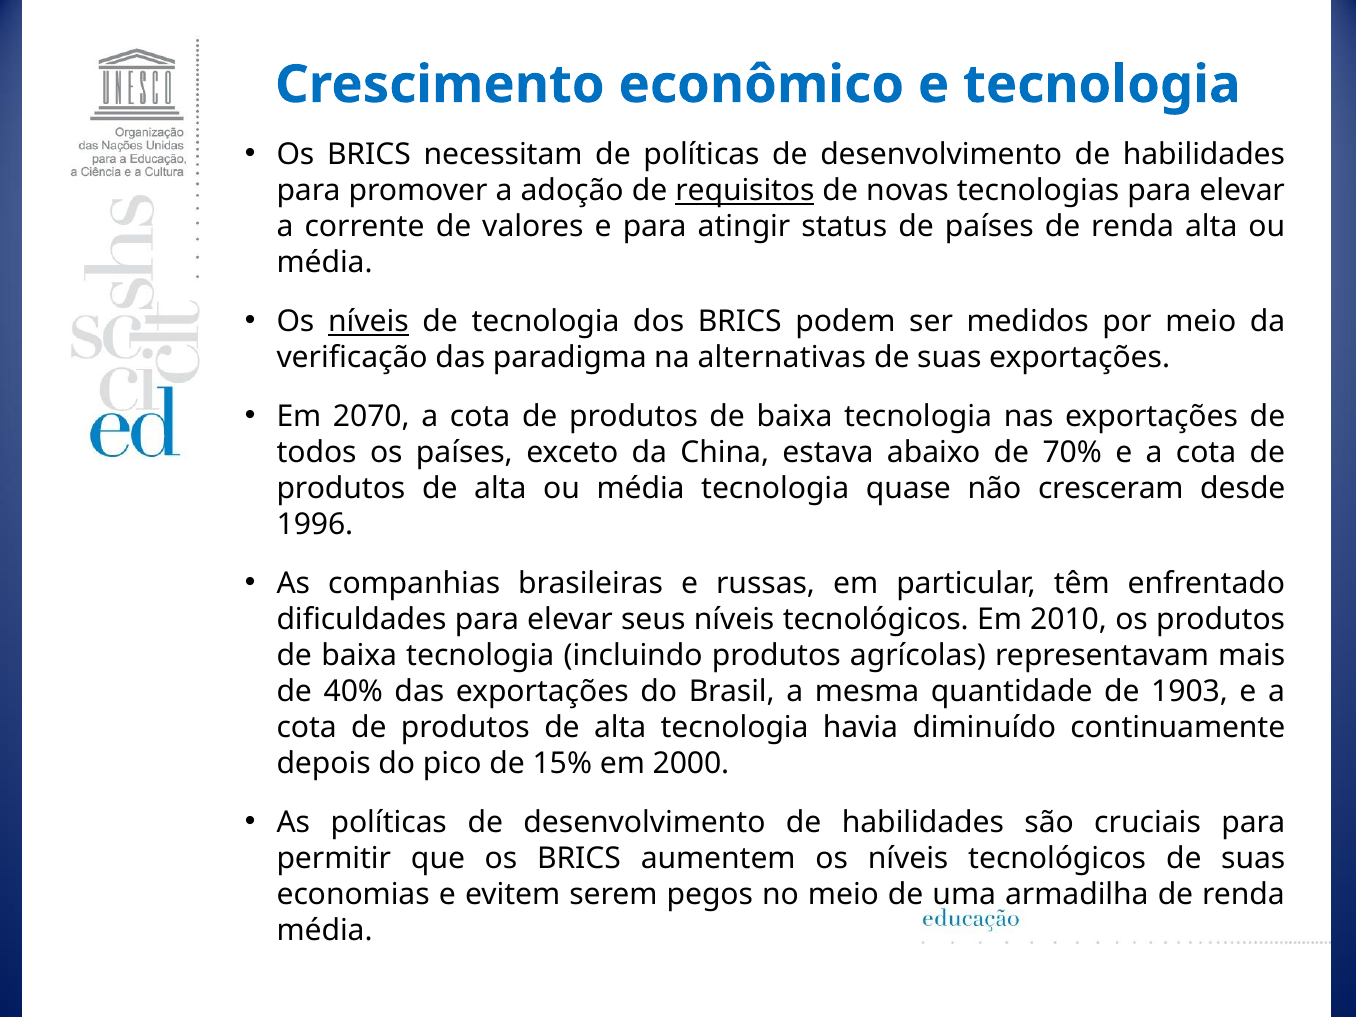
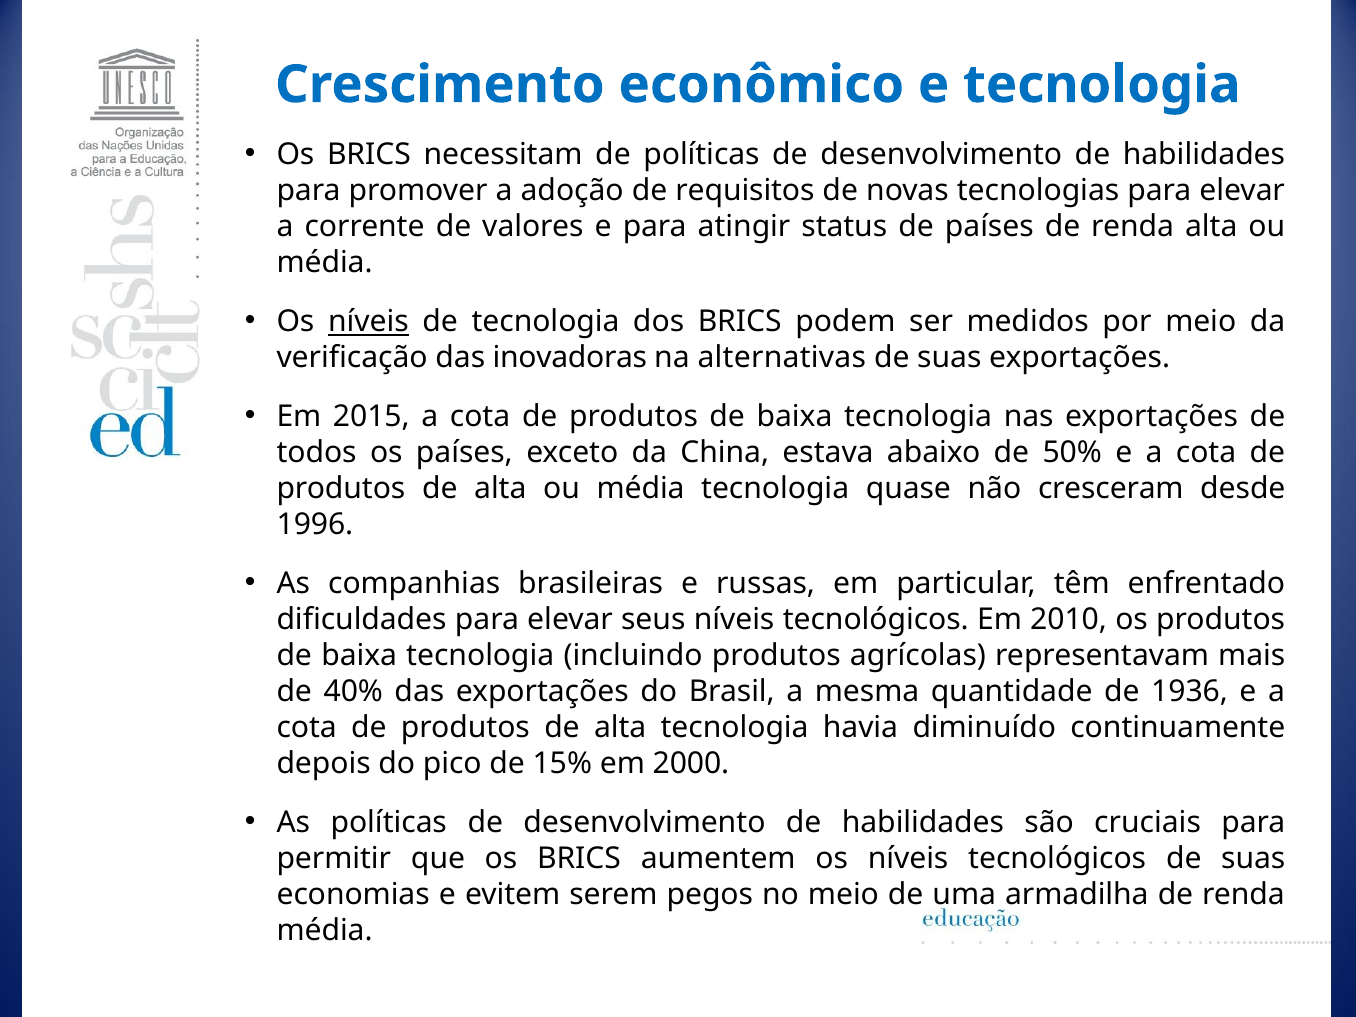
requisitos underline: present -> none (745, 191)
paradigma: paradigma -> inovadoras (570, 358)
2070: 2070 -> 2015 (371, 416)
70%: 70% -> 50% (1072, 453)
1903: 1903 -> 1936 (1190, 692)
